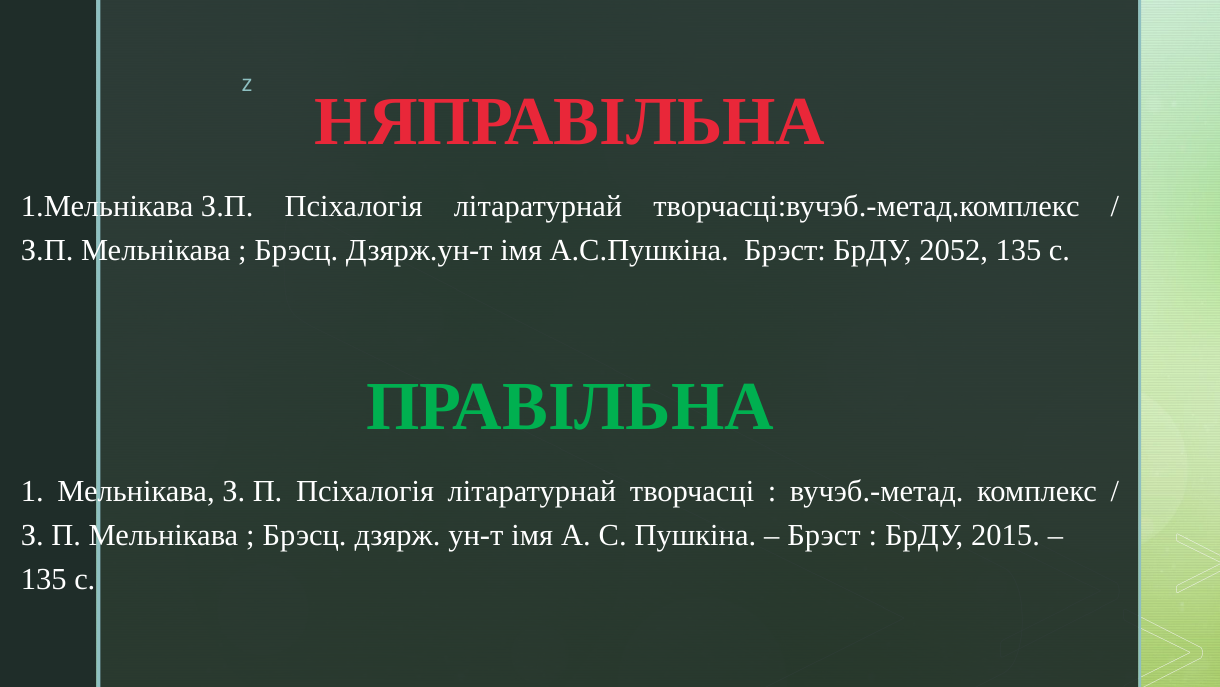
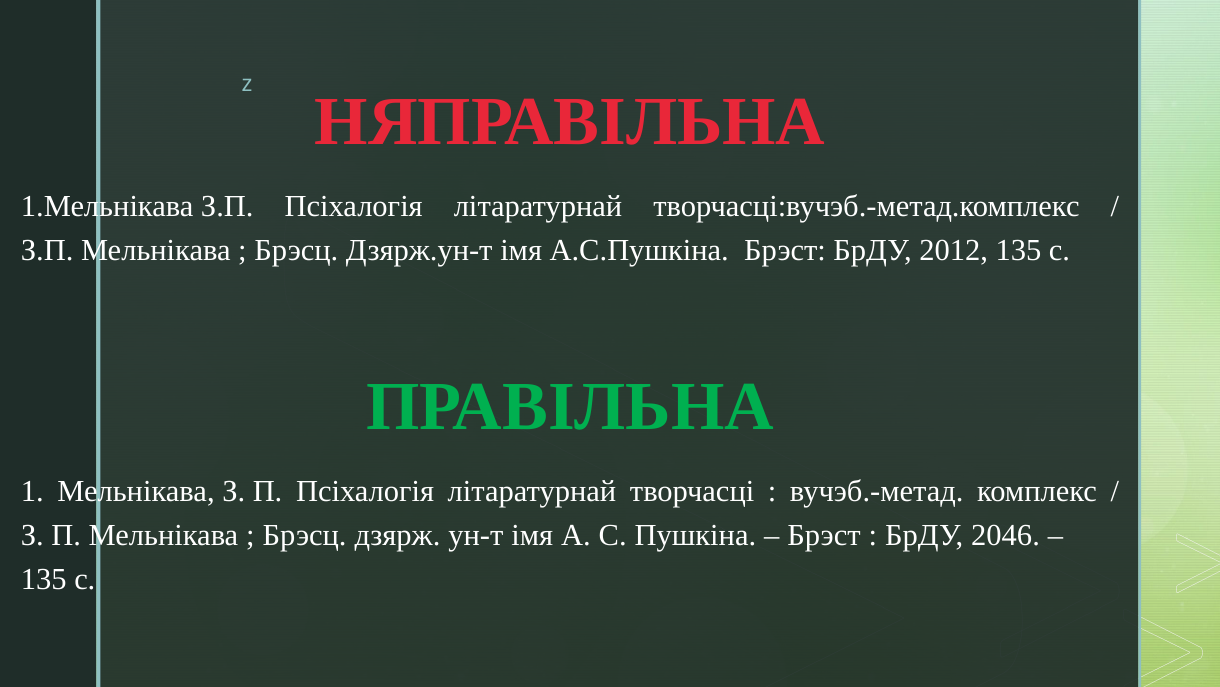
2052: 2052 -> 2012 (954, 250)
2015: 2015 -> 2046 (1006, 535)
